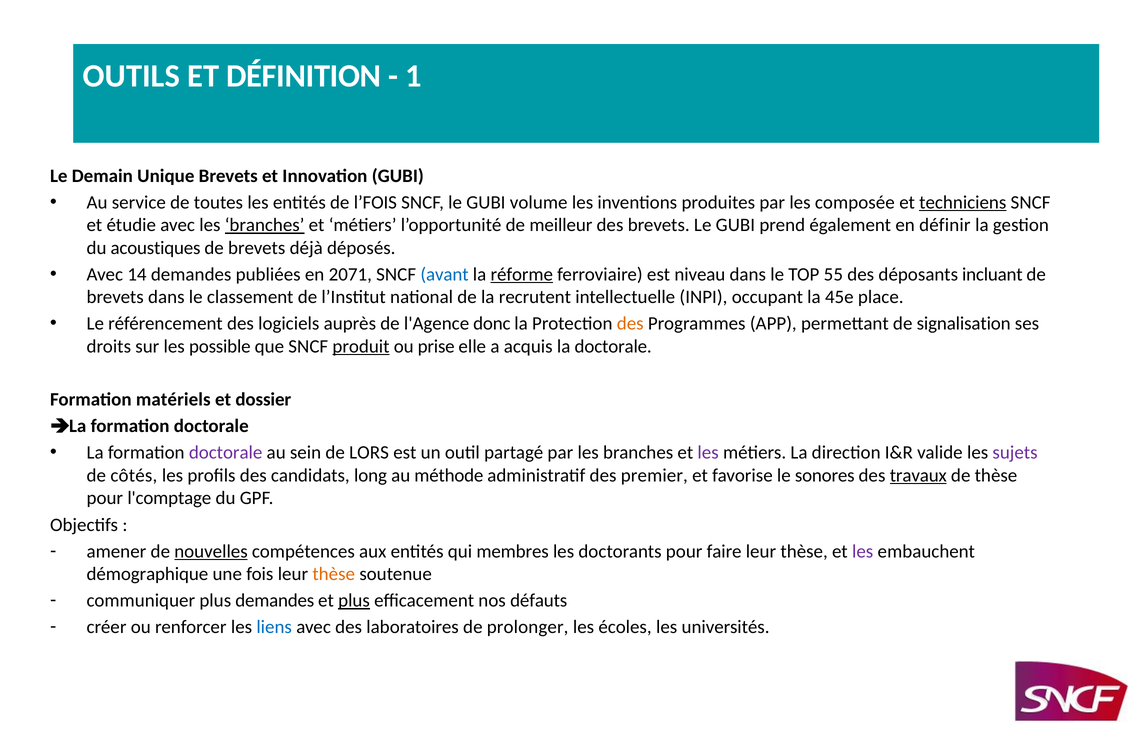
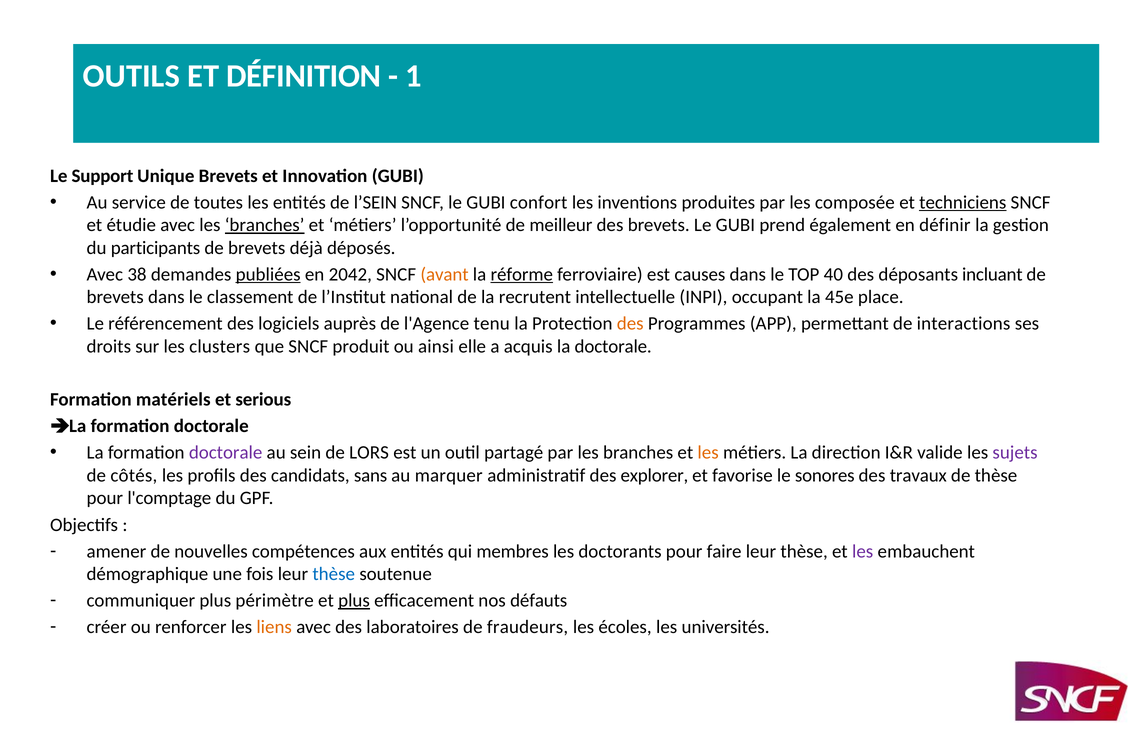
Demain: Demain -> Support (102, 176)
l’FOIS: l’FOIS -> l’SEIN (375, 202)
volume: volume -> confort (539, 202)
acoustiques: acoustiques -> participants (156, 248)
14: 14 -> 38 (137, 274)
publiées underline: none -> present (268, 274)
2071: 2071 -> 2042 (350, 274)
avant colour: blue -> orange (444, 274)
niveau: niveau -> causes (700, 274)
55: 55 -> 40 (833, 274)
donc: donc -> tenu (492, 324)
signalisation: signalisation -> interactions (964, 324)
possible: possible -> clusters (220, 347)
produit underline: present -> none (361, 347)
prise: prise -> ainsi (436, 347)
dossier: dossier -> serious (263, 400)
les colour: purple -> orange (708, 453)
long: long -> sans (371, 476)
méthode: méthode -> marquer (449, 476)
premier: premier -> explorer (654, 476)
travaux underline: present -> none (918, 476)
nouvelles underline: present -> none (211, 551)
thèse colour: orange -> blue (334, 574)
plus demandes: demandes -> périmètre (275, 601)
liens colour: blue -> orange (274, 627)
prolonger: prolonger -> fraudeurs (528, 627)
